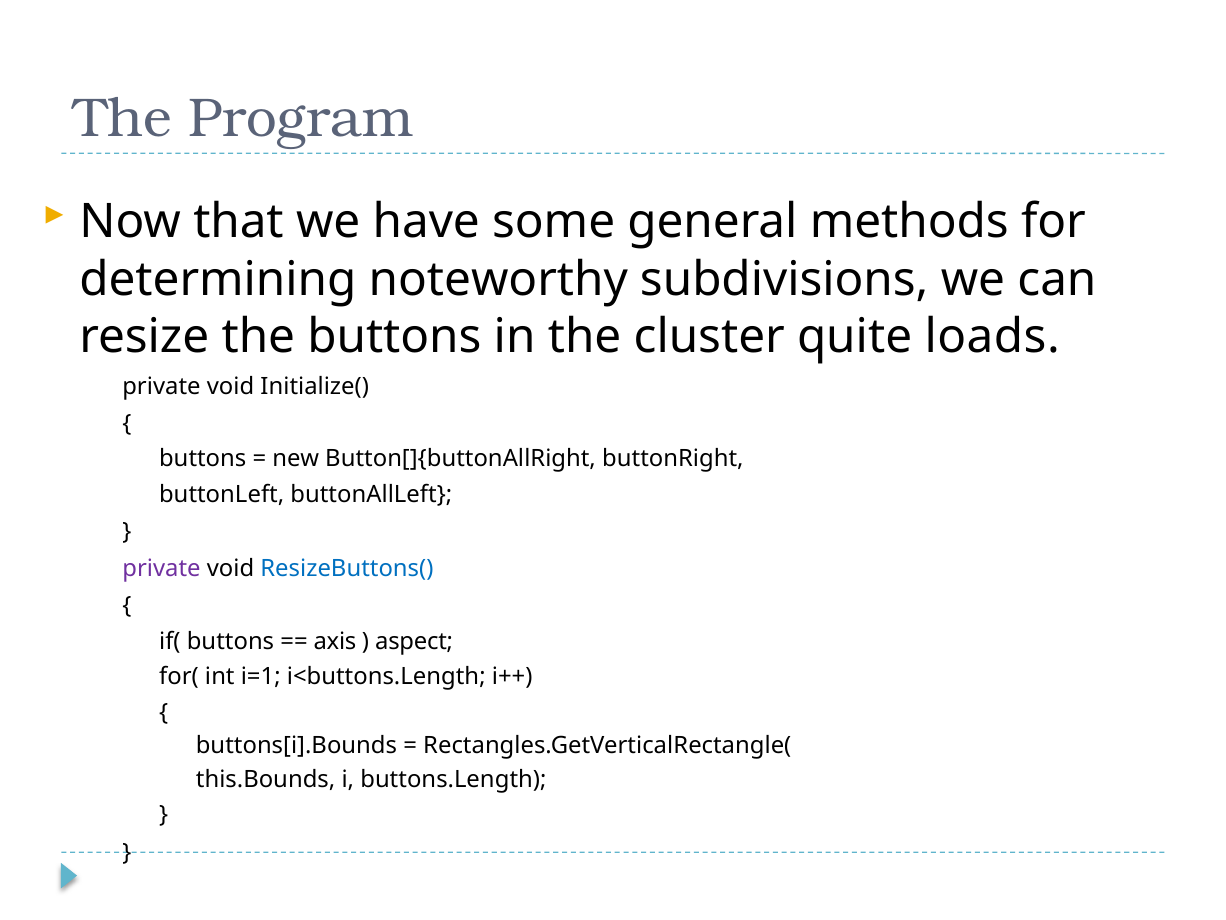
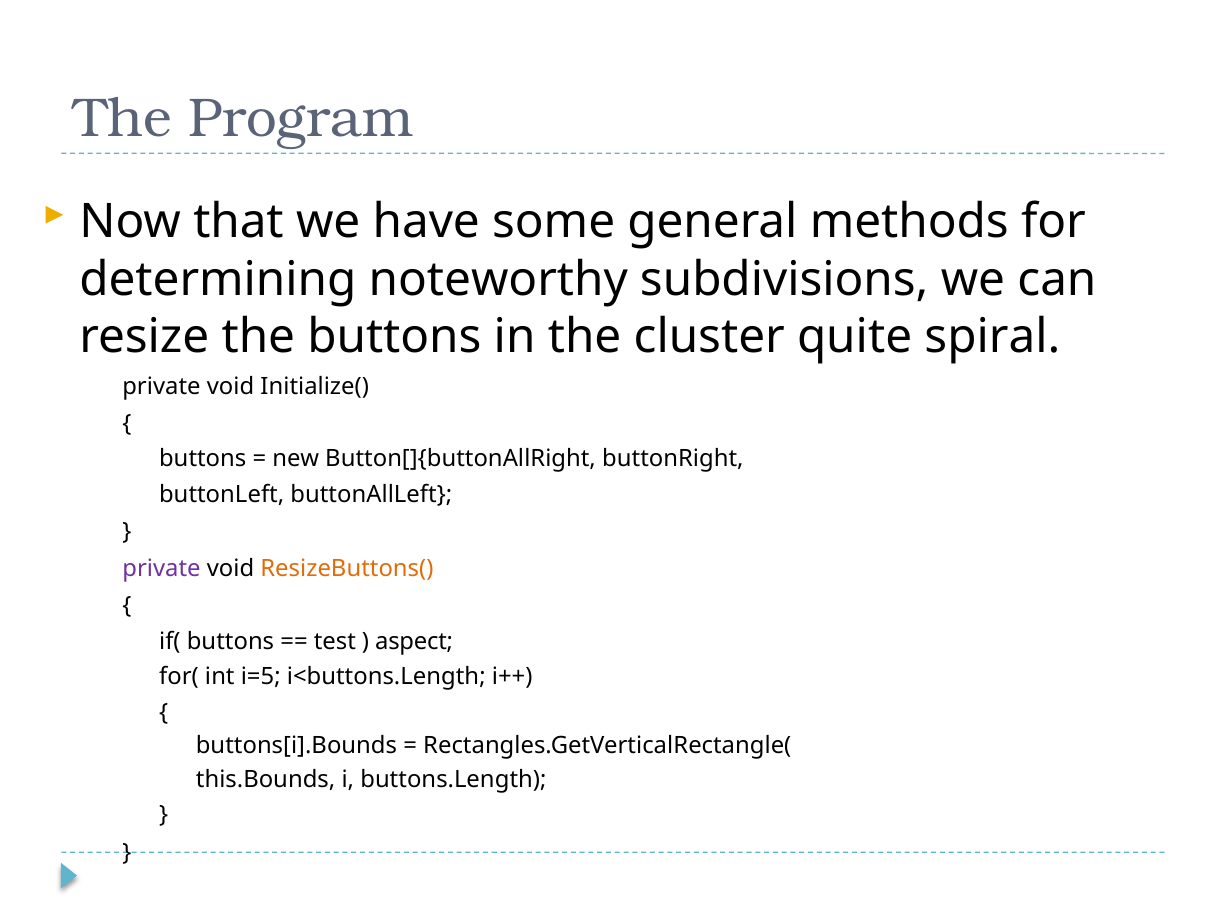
loads: loads -> spiral (992, 336)
ResizeButtons( colour: blue -> orange (347, 568)
axis: axis -> test (335, 641)
i=1: i=1 -> i=5 (261, 676)
